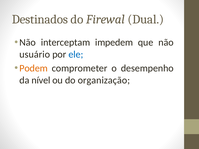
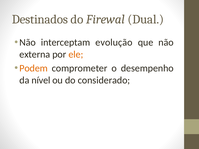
impedem: impedem -> evolução (114, 42)
usuário: usuário -> externa (35, 54)
ele colour: blue -> orange (76, 54)
organização: organização -> considerado (104, 80)
